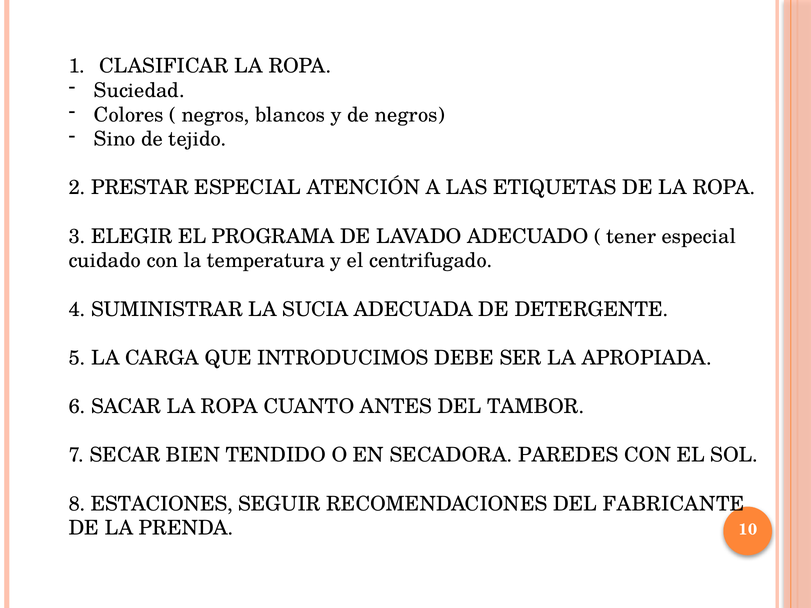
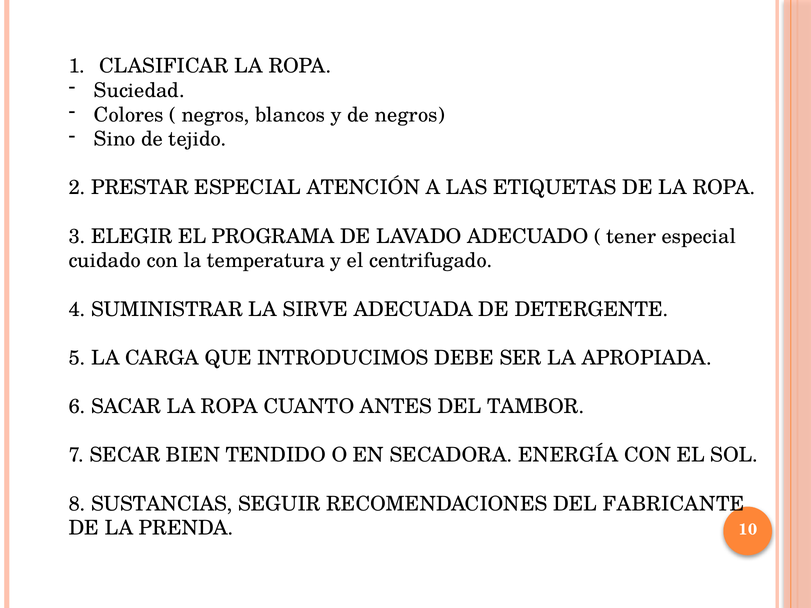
SUCIA: SUCIA -> SIRVE (315, 310)
PAREDES: PAREDES -> ENERGÍA (568, 455)
ESTACIONES: ESTACIONES -> SUSTANCIAS (162, 504)
